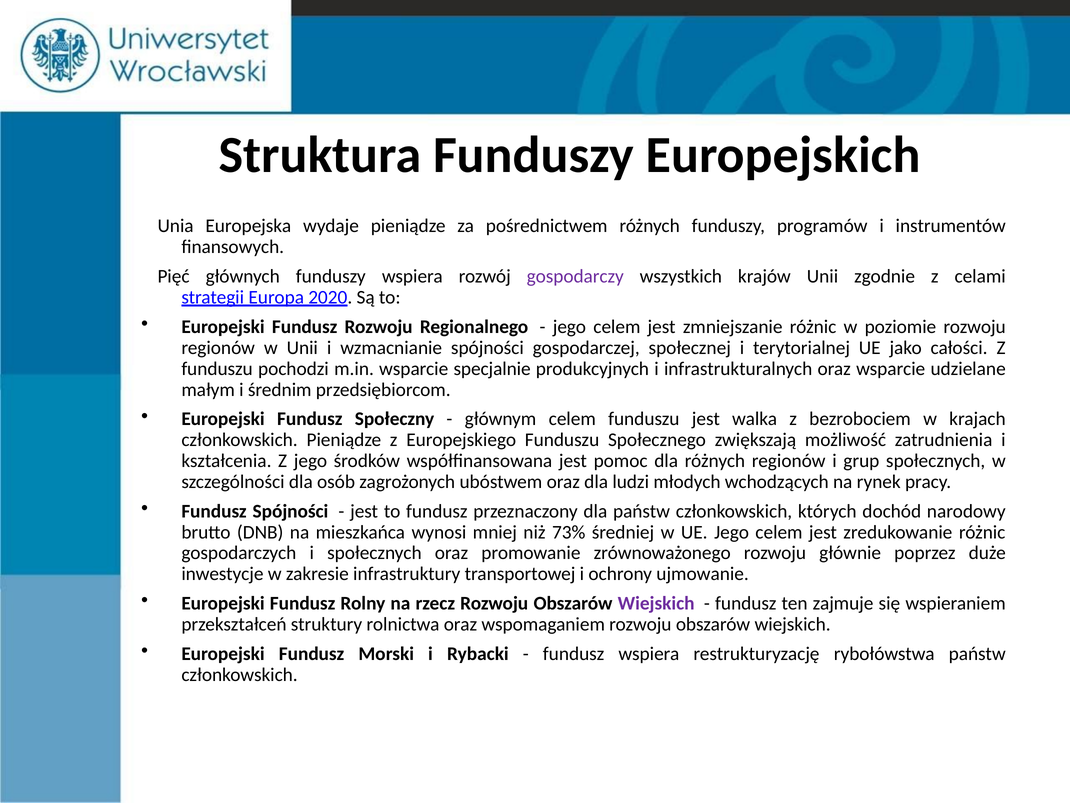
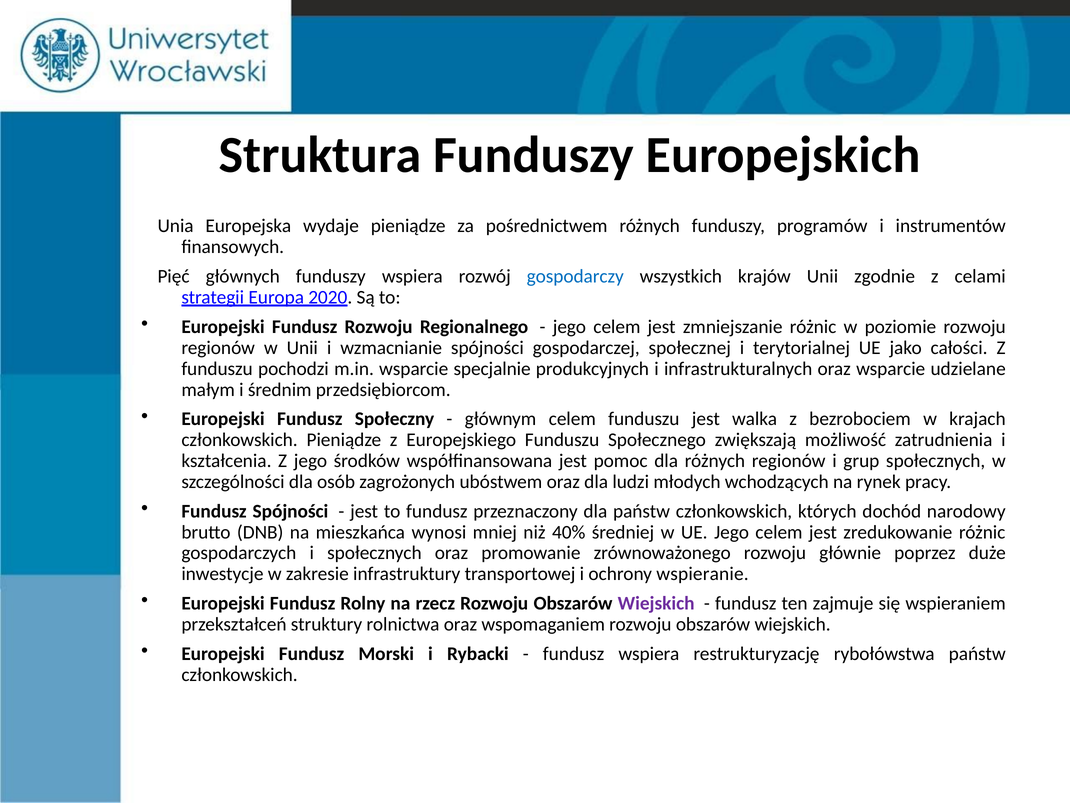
gospodarczy colour: purple -> blue (575, 276)
73%: 73% -> 40% (569, 532)
ujmowanie: ujmowanie -> wspieranie (703, 574)
